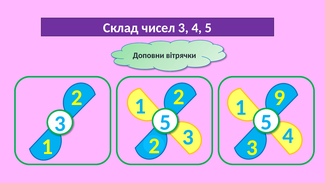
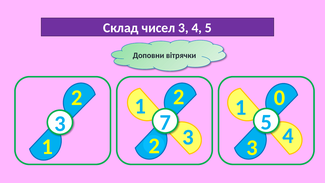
9: 9 -> 0 (279, 98)
3 5: 5 -> 7 (165, 122)
